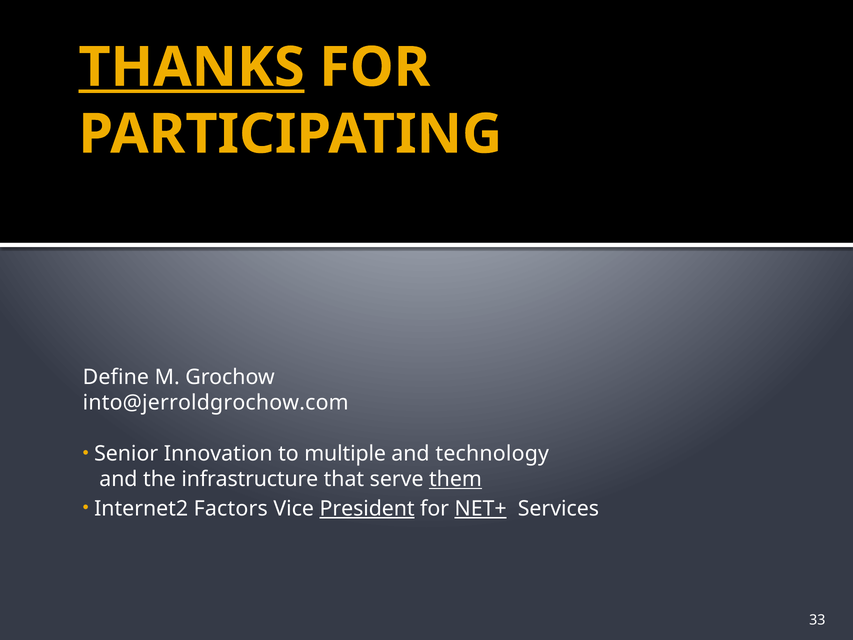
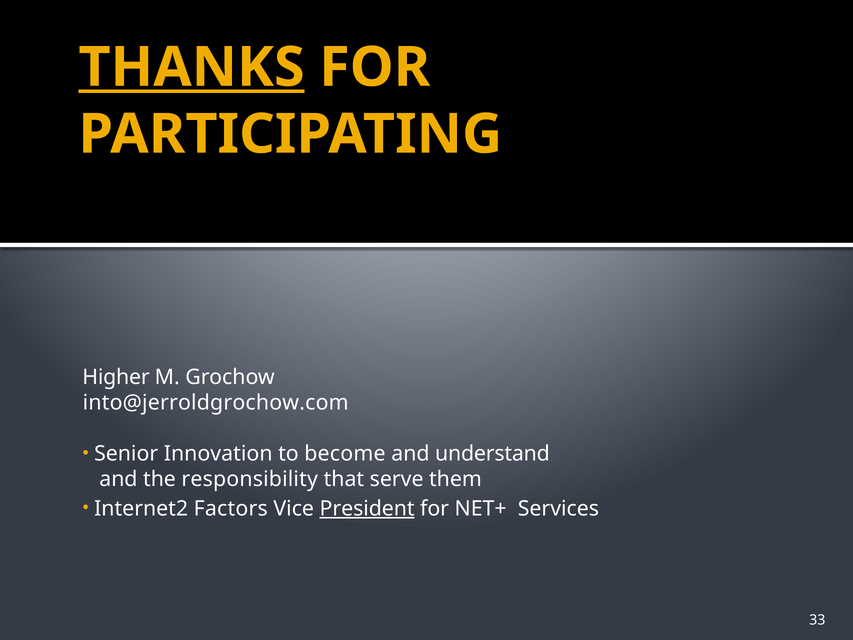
Define: Define -> Higher (116, 377)
multiple: multiple -> become (345, 454)
technology: technology -> understand (492, 454)
infrastructure: infrastructure -> responsibility (250, 479)
them underline: present -> none (455, 479)
NET+ underline: present -> none (481, 508)
